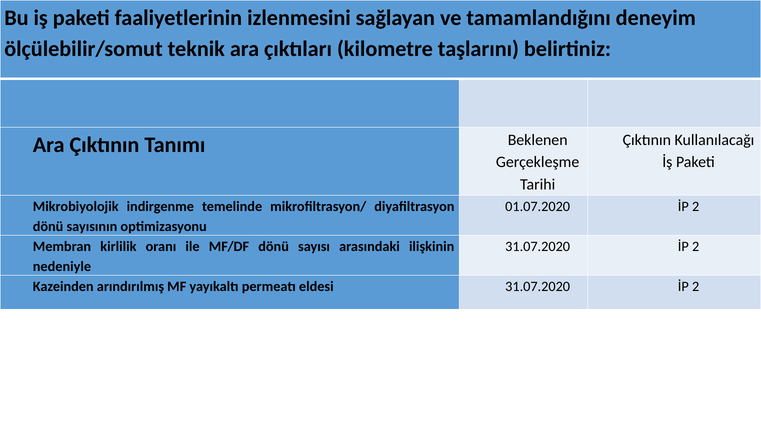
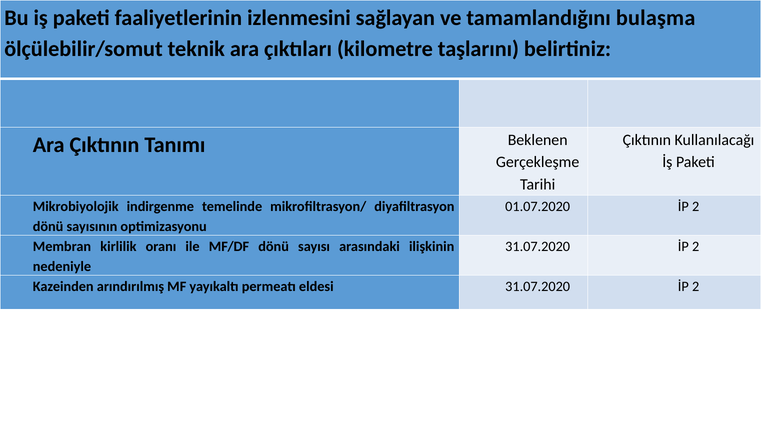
deneyim: deneyim -> bulaşma (656, 18)
